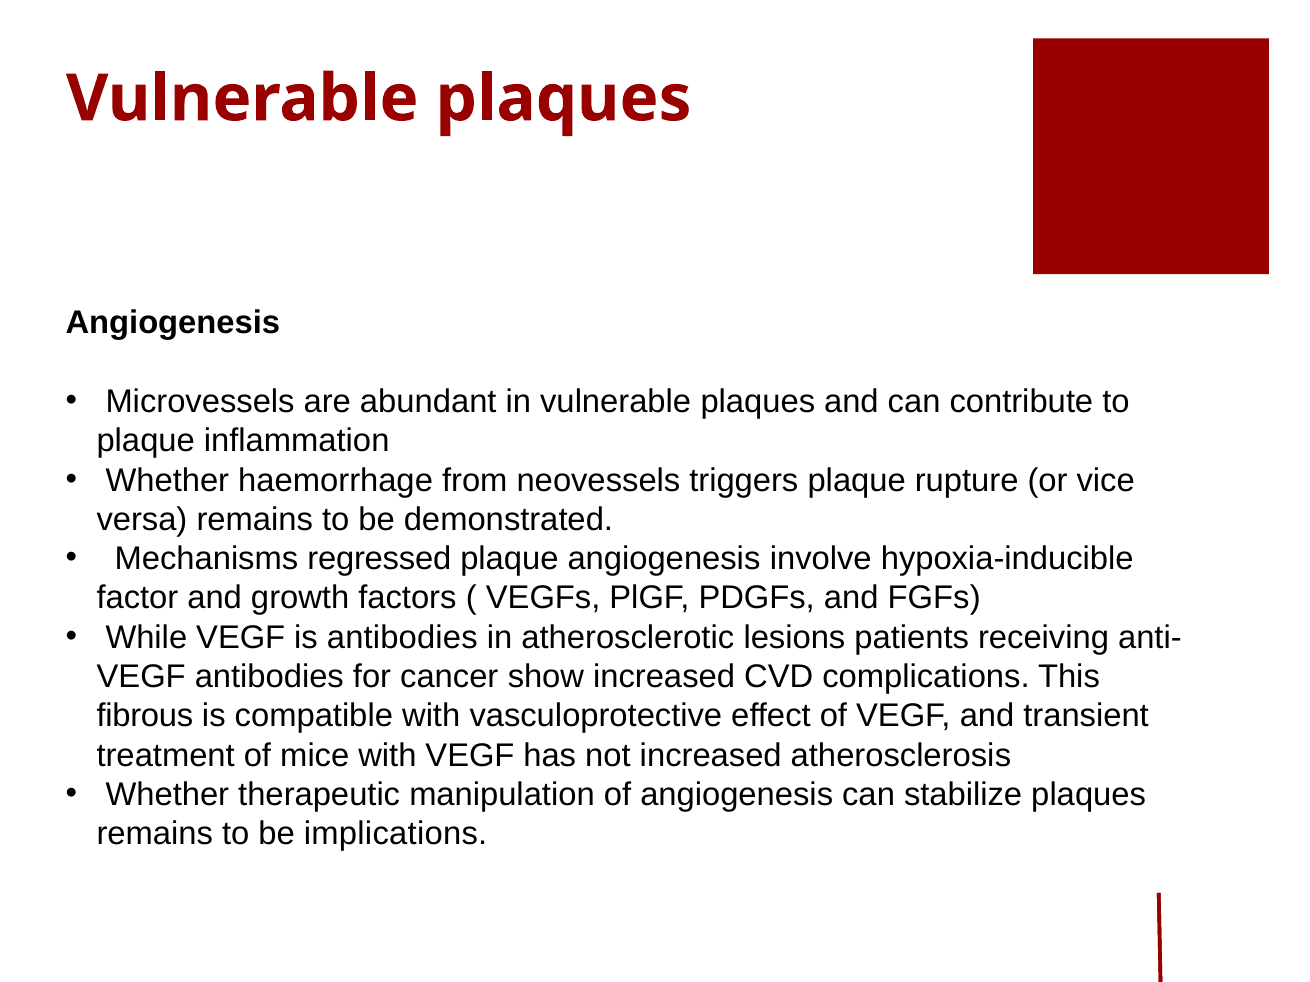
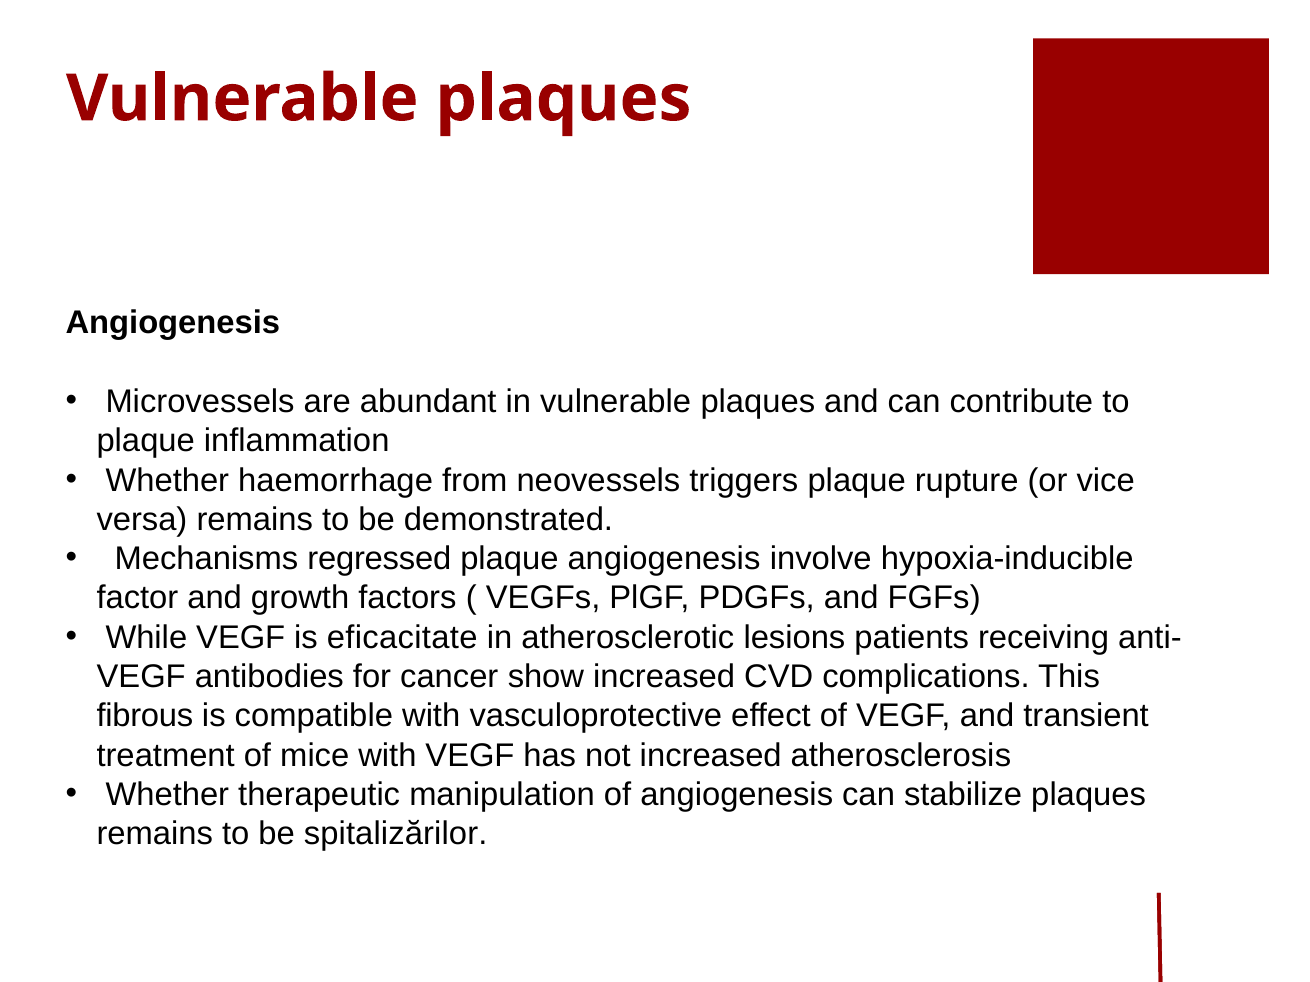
is antibodies: antibodies -> eficacitate (402, 638)
implications: implications -> spitalizărilor (396, 834)
